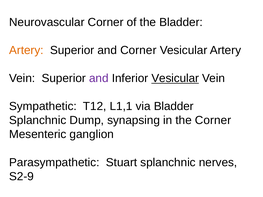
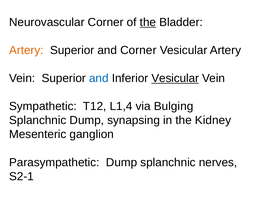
the underline: none -> present (148, 22)
and colour: purple -> blue (99, 78)
L1,1: L1,1 -> L1,4 (121, 106)
via Bladder: Bladder -> Bulging (174, 106)
the Corner: Corner -> Kidney (213, 120)
Parasympathetic Stuart: Stuart -> Dump (122, 163)
S2-9: S2-9 -> S2-1 (21, 177)
